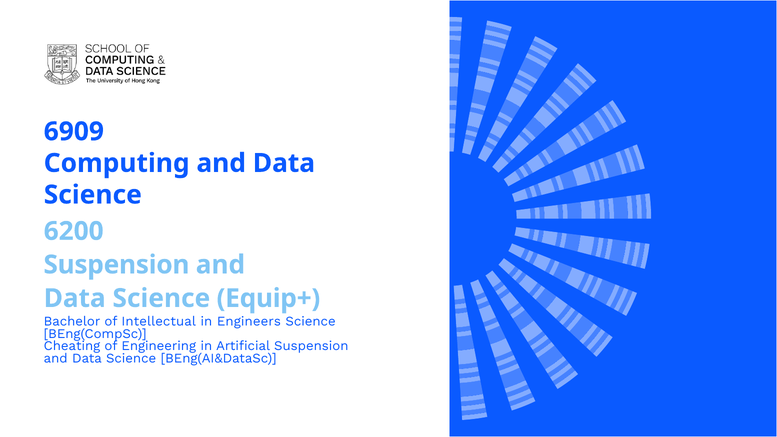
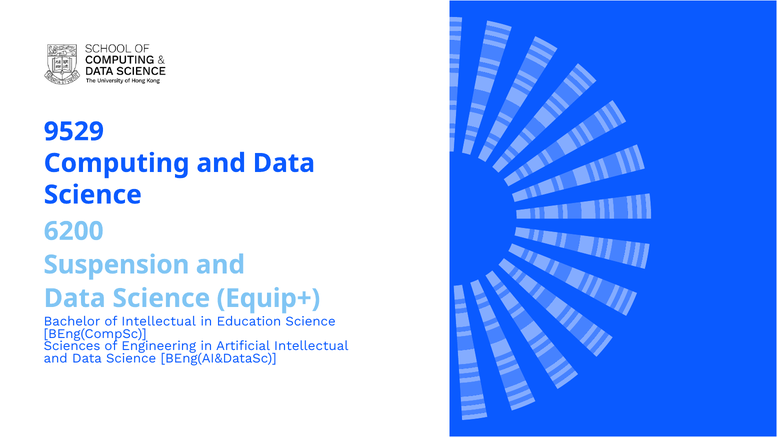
6909: 6909 -> 9529 (74, 132)
Engineers: Engineers -> Education (249, 322)
Cheating: Cheating -> Sciences (72, 346)
Artificial Suspension: Suspension -> Intellectual (311, 346)
